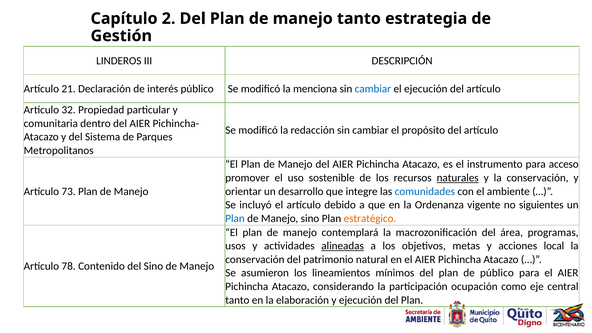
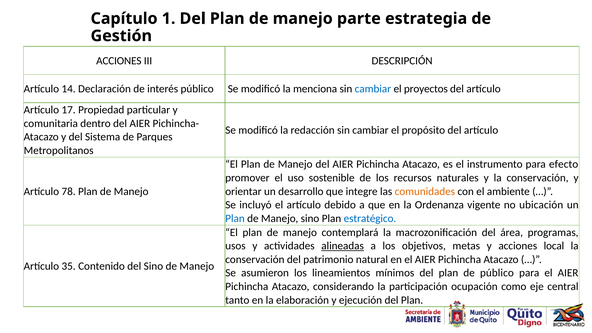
2: 2 -> 1 (169, 19)
manejo tanto: tanto -> parte (359, 19)
LINDEROS: LINDEROS -> ACCIONES (119, 61)
21: 21 -> 14 (69, 89)
el ejecución: ejecución -> proyectos (426, 89)
32: 32 -> 17 (69, 110)
acceso: acceso -> efecto (564, 164)
naturales underline: present -> none (458, 178)
73: 73 -> 78 (69, 191)
comunidades colour: blue -> orange (425, 191)
siguientes: siguientes -> ubicación (541, 205)
estratégico colour: orange -> blue (370, 218)
78: 78 -> 35 (69, 266)
